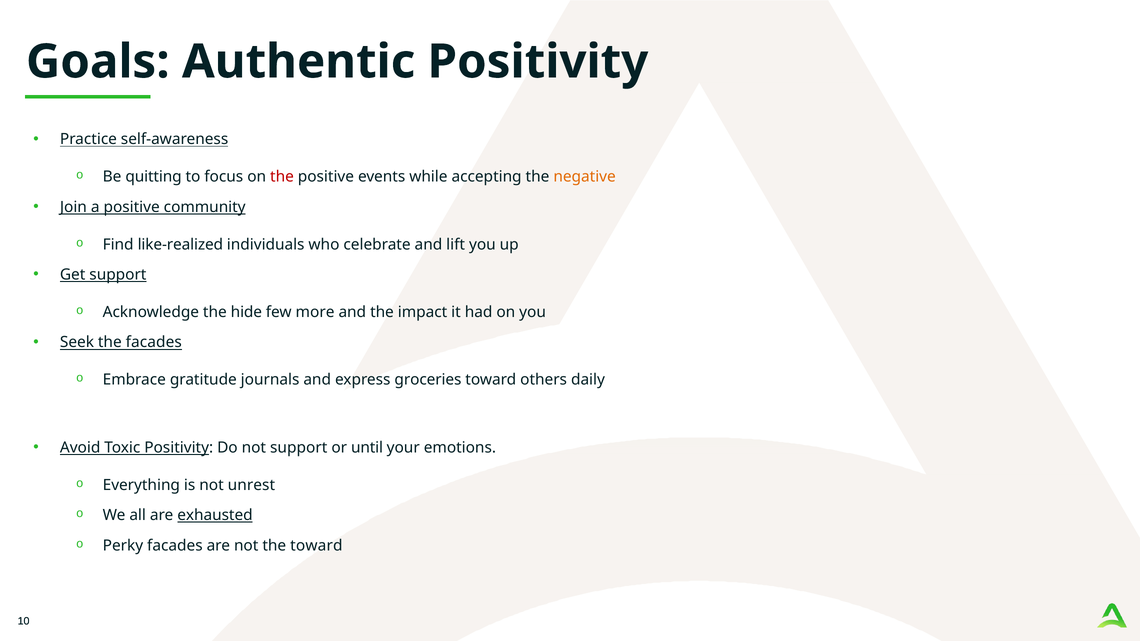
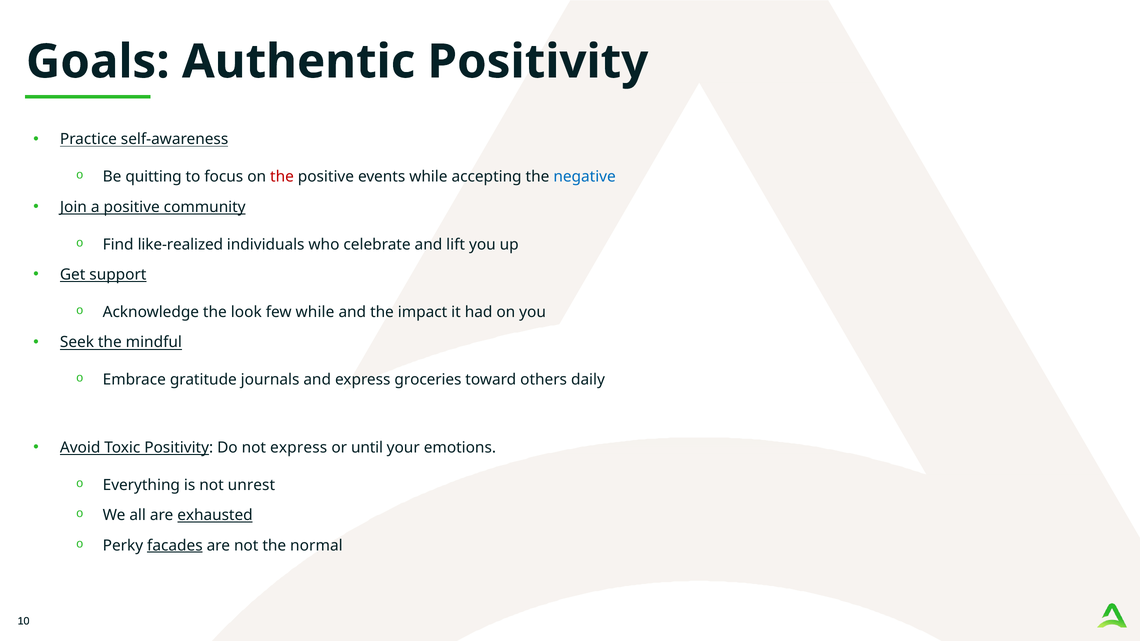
negative colour: orange -> blue (585, 177)
hide: hide -> look (246, 312)
few more: more -> while (315, 312)
the facades: facades -> mindful (154, 343)
not support: support -> express (299, 448)
facades underline: none -> present (175, 546)
the toward: toward -> normal (316, 546)
